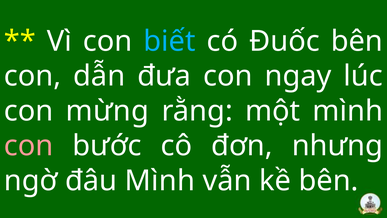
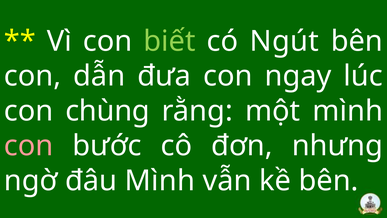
biết colour: light blue -> light green (169, 41)
Đuốc: Đuốc -> Ngút (284, 41)
mừng: mừng -> chùng (108, 111)
